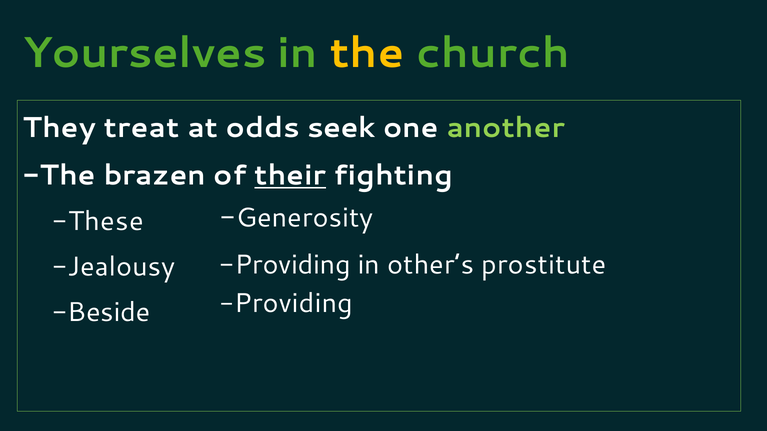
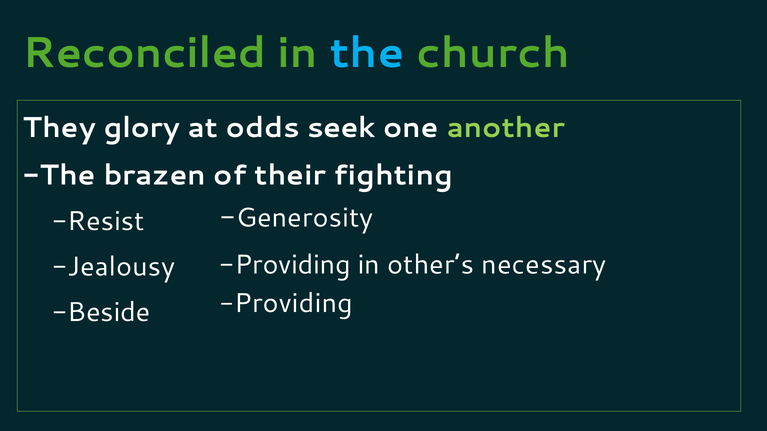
Yourselves: Yourselves -> Reconciled (144, 53)
the colour: yellow -> light blue (367, 53)
treat: treat -> glory (142, 128)
their underline: present -> none (290, 175)
These: These -> Resist (98, 222)
prostitute: prostitute -> necessary (544, 265)
